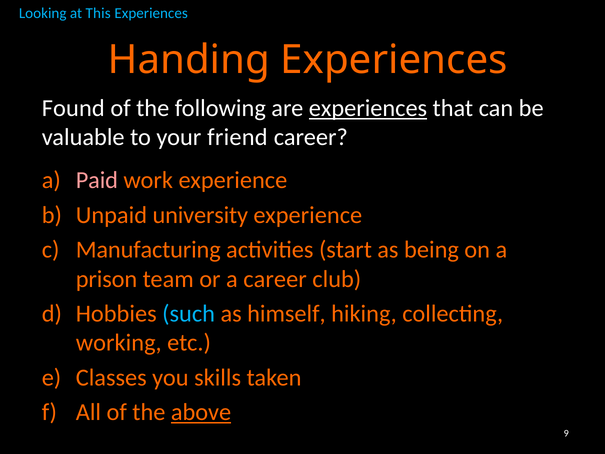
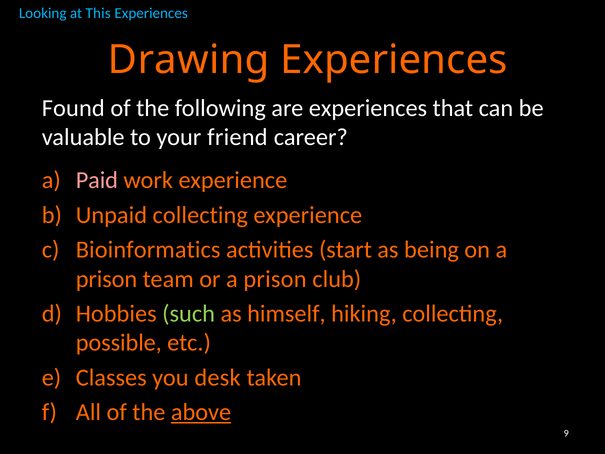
Handing: Handing -> Drawing (189, 60)
experiences underline: present -> none (368, 108)
Unpaid university: university -> collecting (200, 215)
Manufacturing: Manufacturing -> Bioinformatics (148, 250)
or a career: career -> prison (275, 279)
such colour: light blue -> light green (189, 313)
working: working -> possible (119, 343)
skills: skills -> desk (218, 377)
